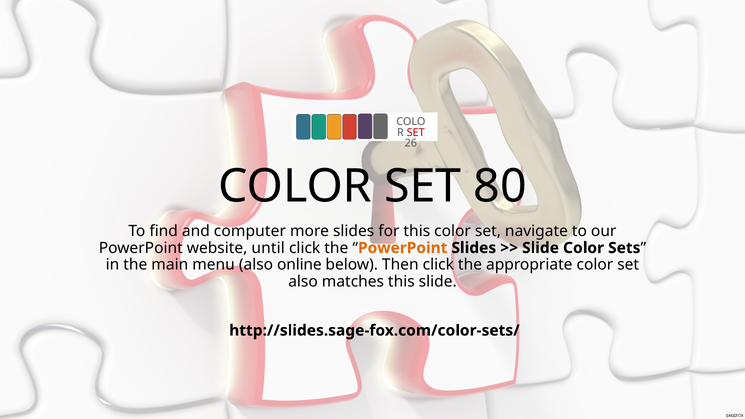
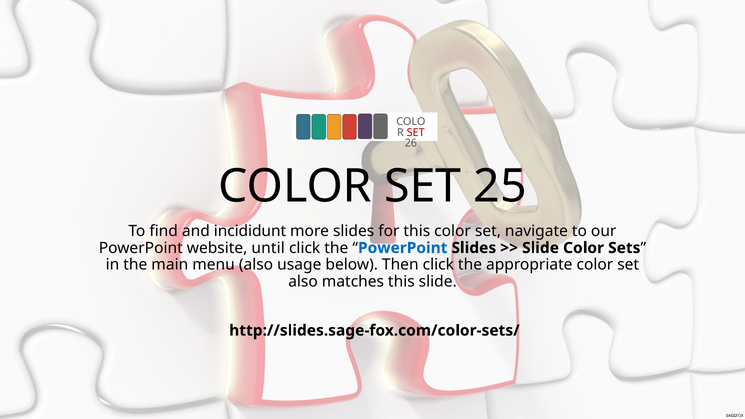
80: 80 -> 25 (500, 186)
computer: computer -> incididunt (250, 231)
PowerPoint colour: orange -> blue (403, 248)
online: online -> usage (299, 265)
